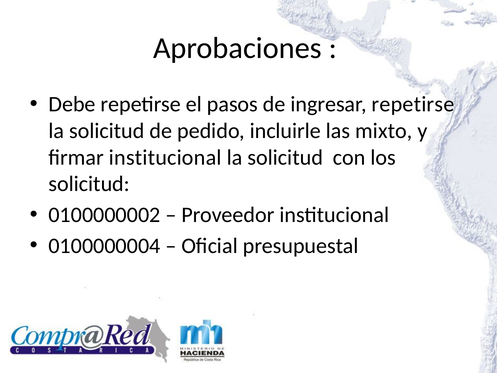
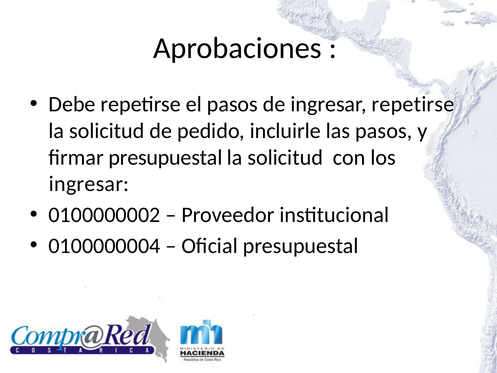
las mixto: mixto -> pasos (384, 131)
firmar institucional: institucional -> presupuestal (165, 157)
solicitud: solicitud -> ingresar (89, 184)
